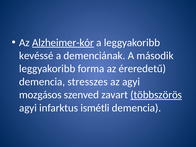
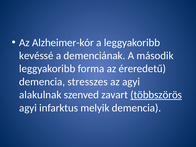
Alzheimer-kór underline: present -> none (63, 43)
mozgásos: mozgásos -> alakulnak (40, 95)
ismétli: ismétli -> melyik (95, 108)
